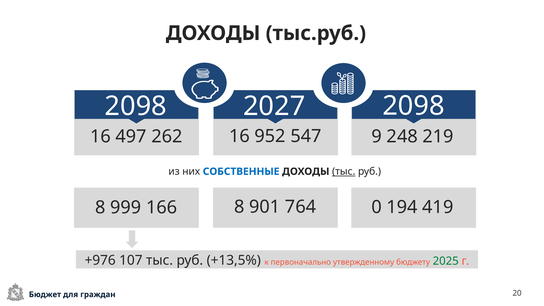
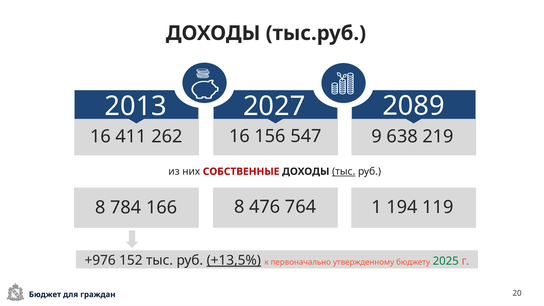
2098: 2098 -> 2013 (136, 106)
2027 2098: 2098 -> 2089 (414, 106)
497: 497 -> 411 (131, 137)
952: 952 -> 156 (270, 136)
248: 248 -> 638 (402, 137)
СОБСТВЕННЫЕ colour: blue -> red (241, 172)
999: 999 -> 784 (126, 208)
901: 901 -> 476 (265, 207)
0: 0 -> 1 (377, 207)
419: 419 -> 119 (438, 207)
107: 107 -> 152 (131, 260)
+13,5% underline: none -> present (234, 260)
